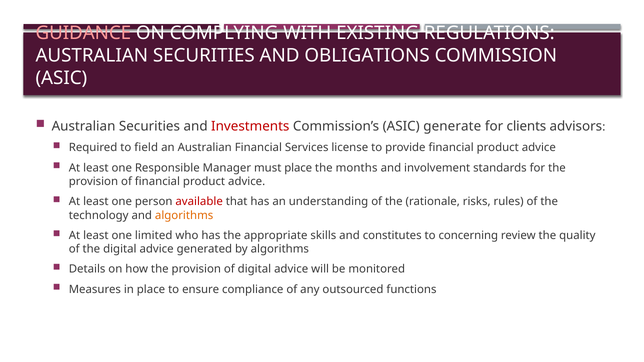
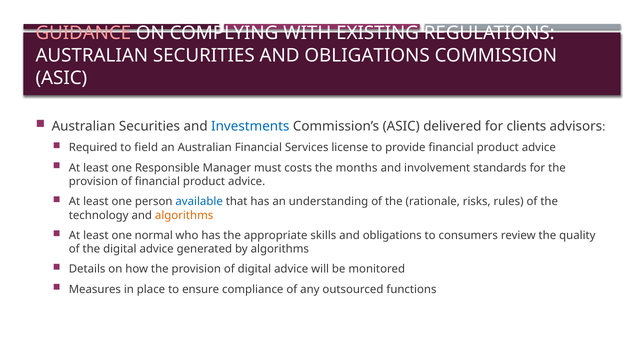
Investments colour: red -> blue (250, 127)
generate: generate -> delivered (452, 127)
must place: place -> costs (298, 168)
available colour: red -> blue (199, 202)
limited: limited -> normal (154, 236)
skills and constitutes: constitutes -> obligations (392, 236)
concerning: concerning -> consumers (468, 236)
